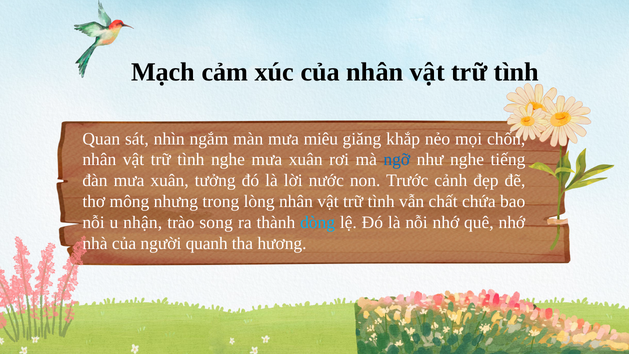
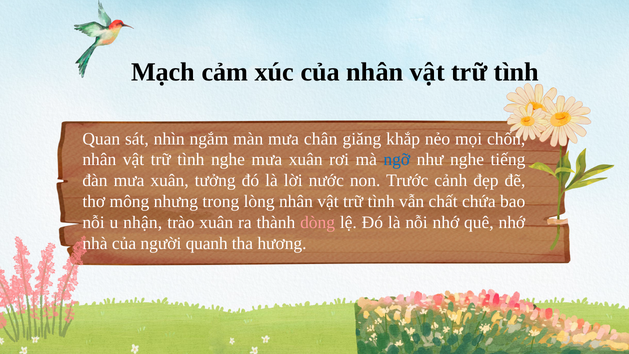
miêu: miêu -> chân (321, 139)
trào song: song -> xuân (216, 223)
dòng colour: light blue -> pink (318, 223)
